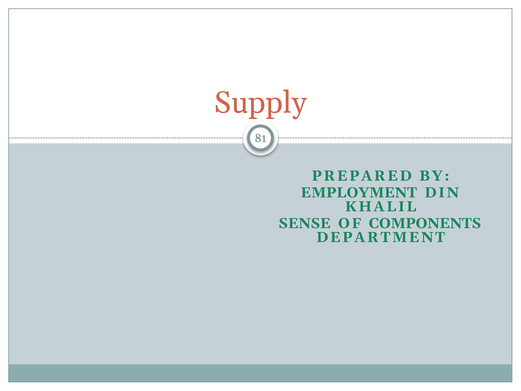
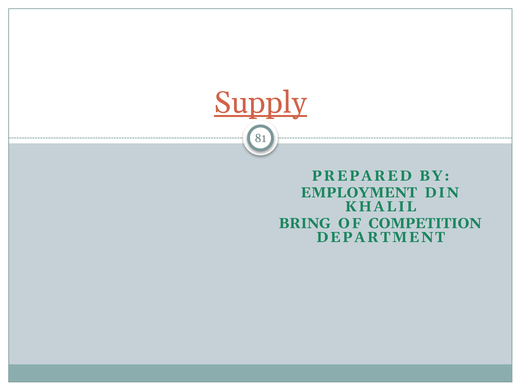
Supply underline: none -> present (260, 103)
SENSE: SENSE -> BRING (305, 223)
COMPONENTS: COMPONENTS -> COMPETITION (425, 223)
